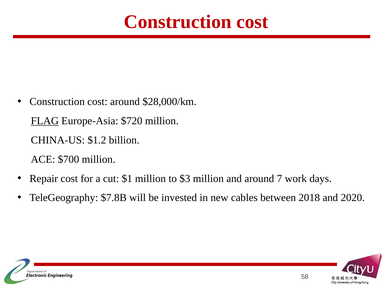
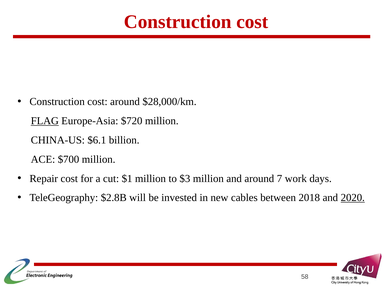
$1.2: $1.2 -> $6.1 (97, 140)
$7.8B: $7.8B -> $2.8B (114, 198)
2020 underline: none -> present (353, 198)
